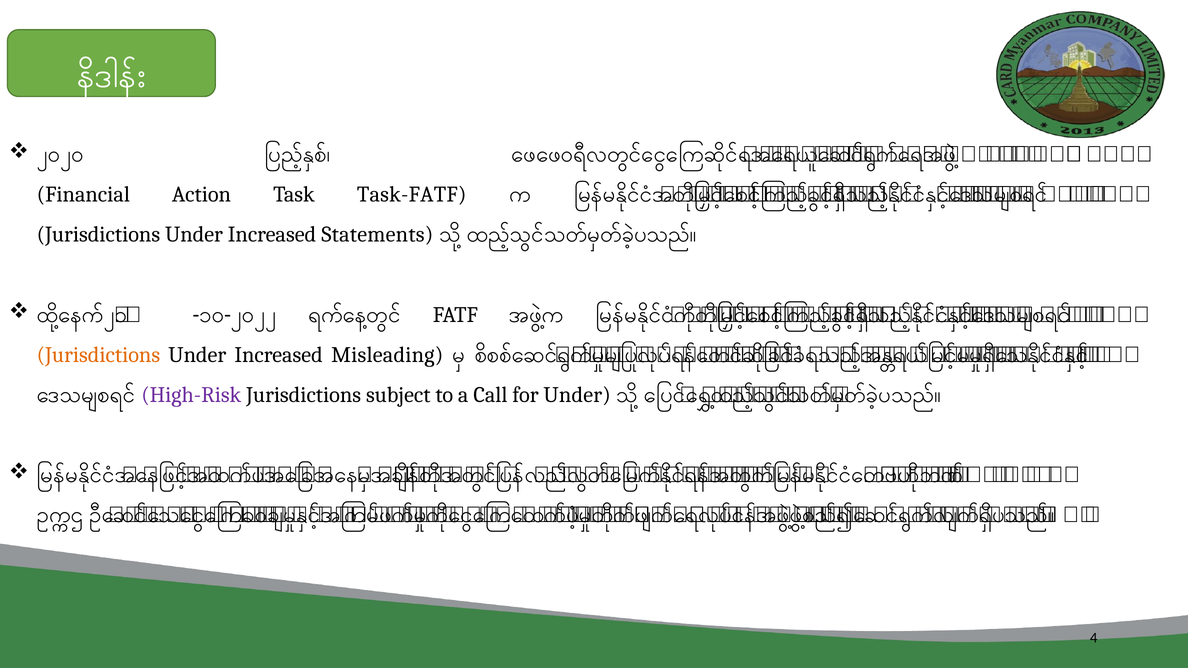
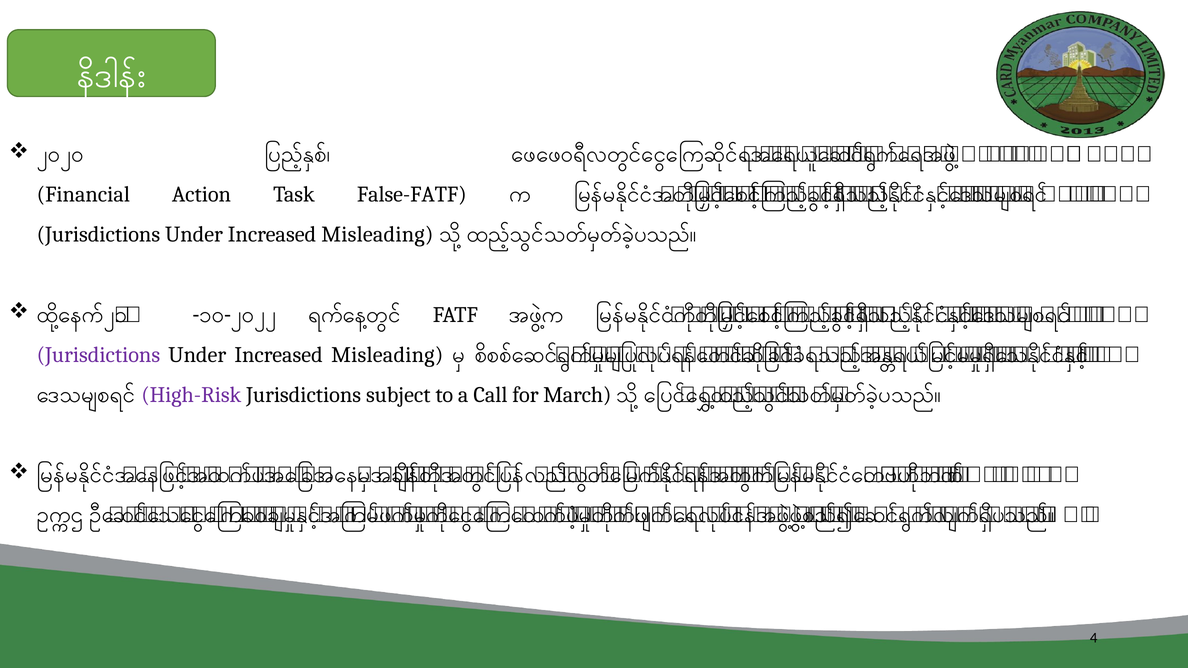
Task-FATF: Task-FATF -> False-FATF (412, 195)
Statements: Statements -> Misleading (377, 235)
Jurisdictions colour: orange -> purple (98, 355)
for Under: Under -> March (577, 395)
